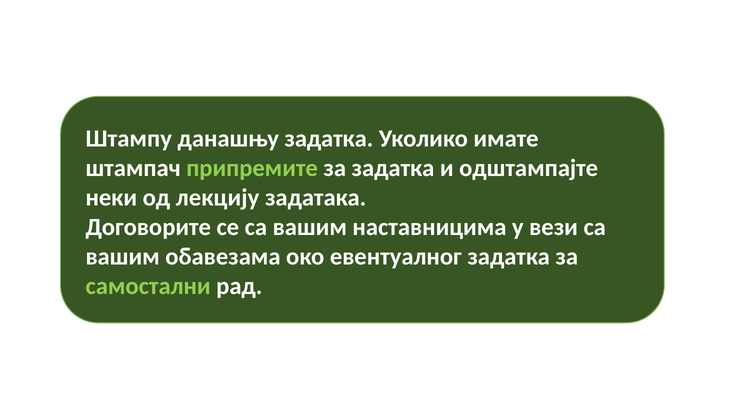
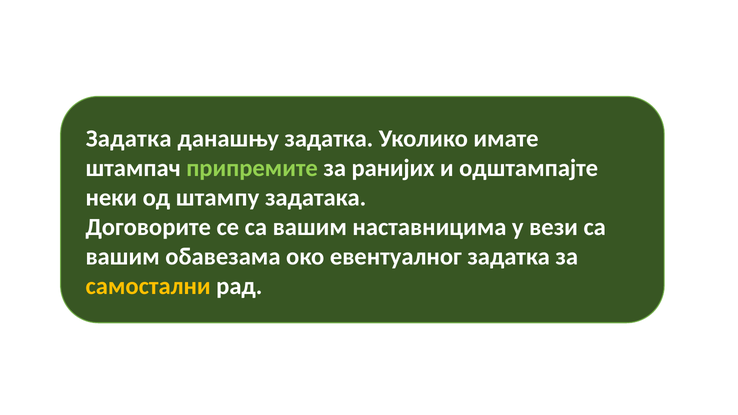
Штампу: Штампу -> Задатка (129, 139)
за задатка: задатка -> ранијих (393, 168)
лекцију: лекцију -> штампу (218, 198)
самостални colour: light green -> yellow (148, 286)
